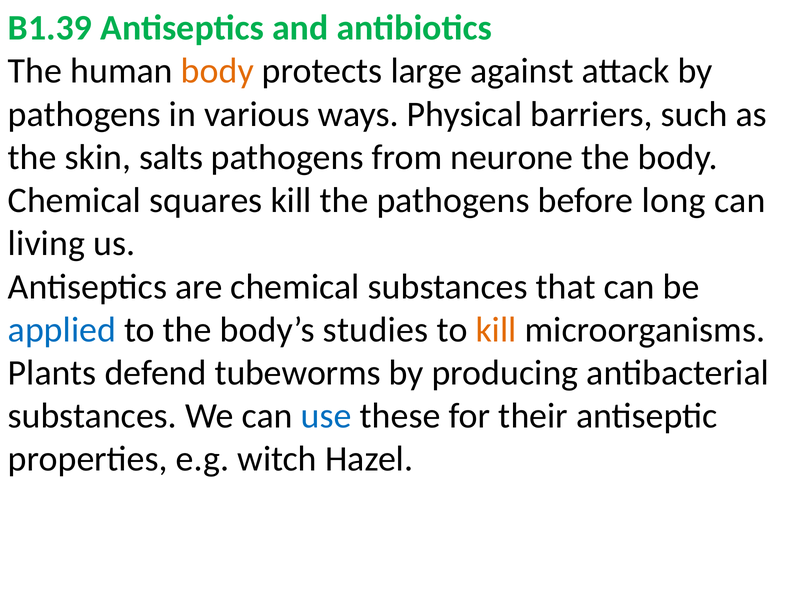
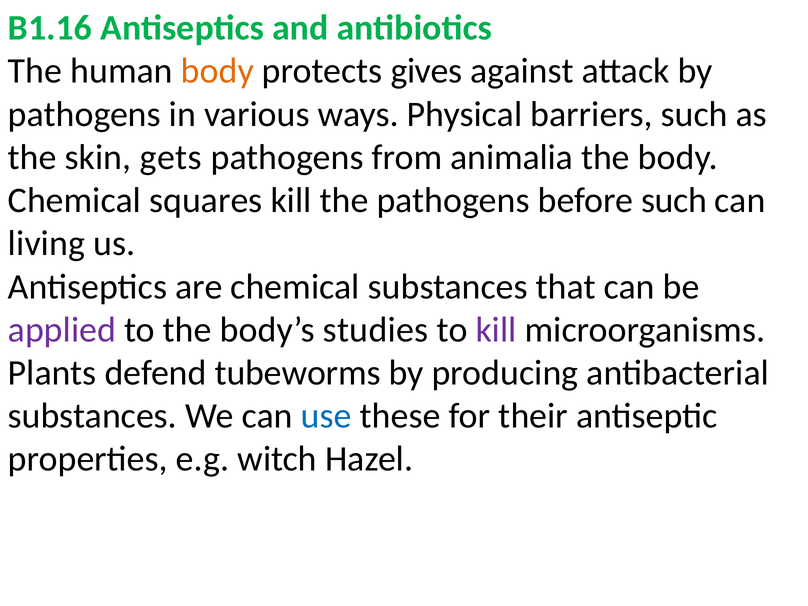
B1.39: B1.39 -> B1.16 (50, 28)
large: large -> gives (426, 71)
salts: salts -> gets (171, 157)
neurone: neurone -> animalia (512, 157)
before long: long -> such (674, 200)
applied colour: blue -> purple (62, 330)
kill colour: orange -> purple (496, 330)
